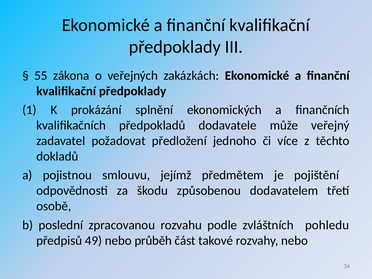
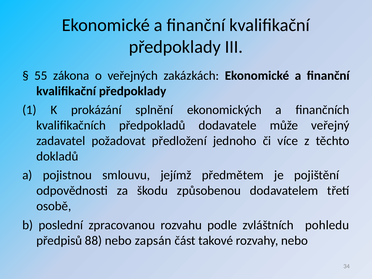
49: 49 -> 88 (93, 240)
průběh: průběh -> zapsán (153, 240)
